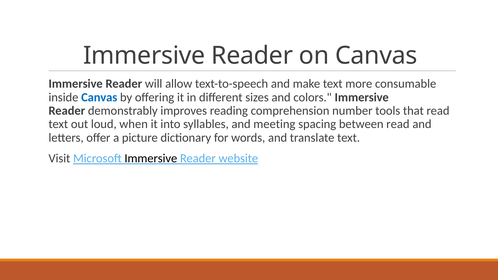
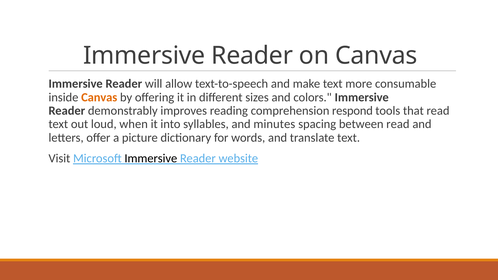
Canvas colour: blue -> orange (99, 97)
number: number -> respond (352, 111)
meeting: meeting -> minutes (274, 124)
